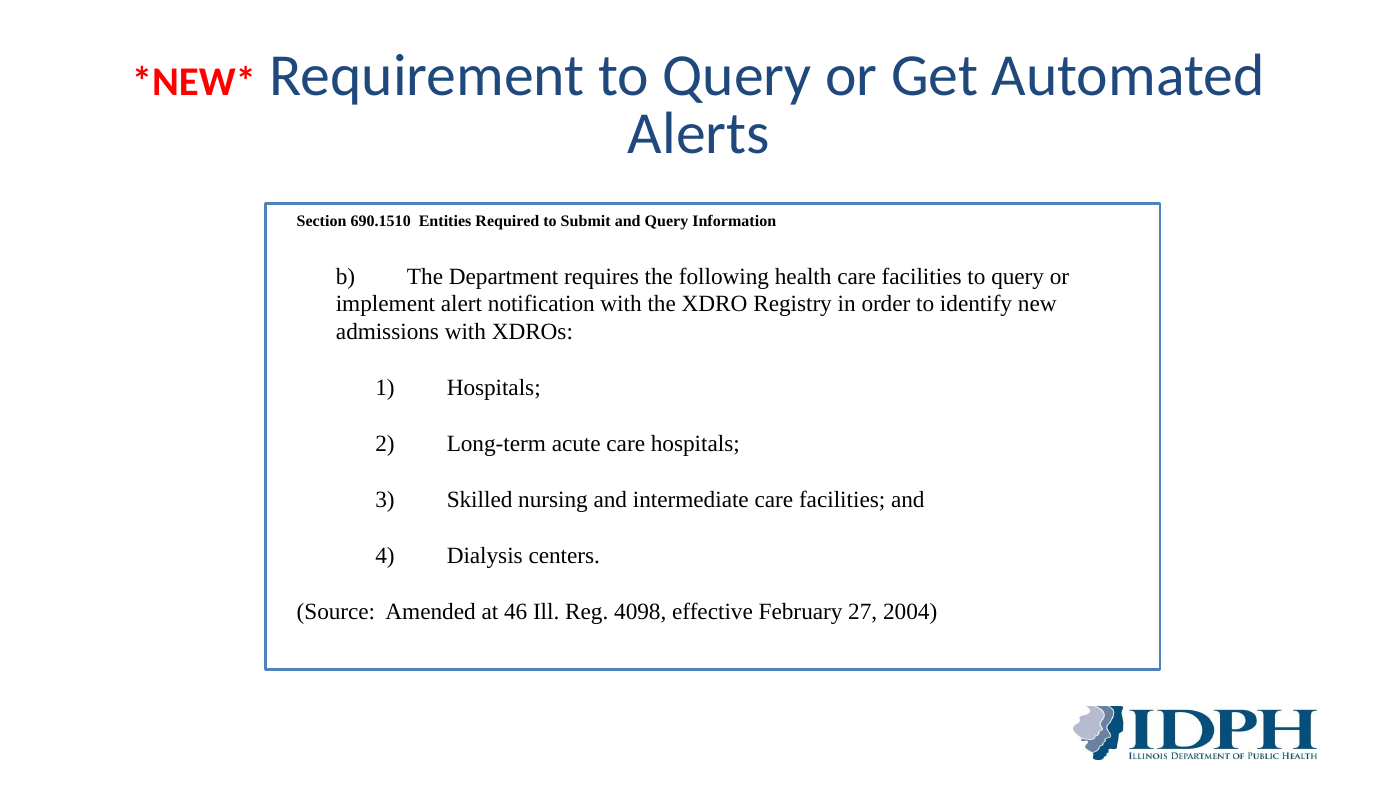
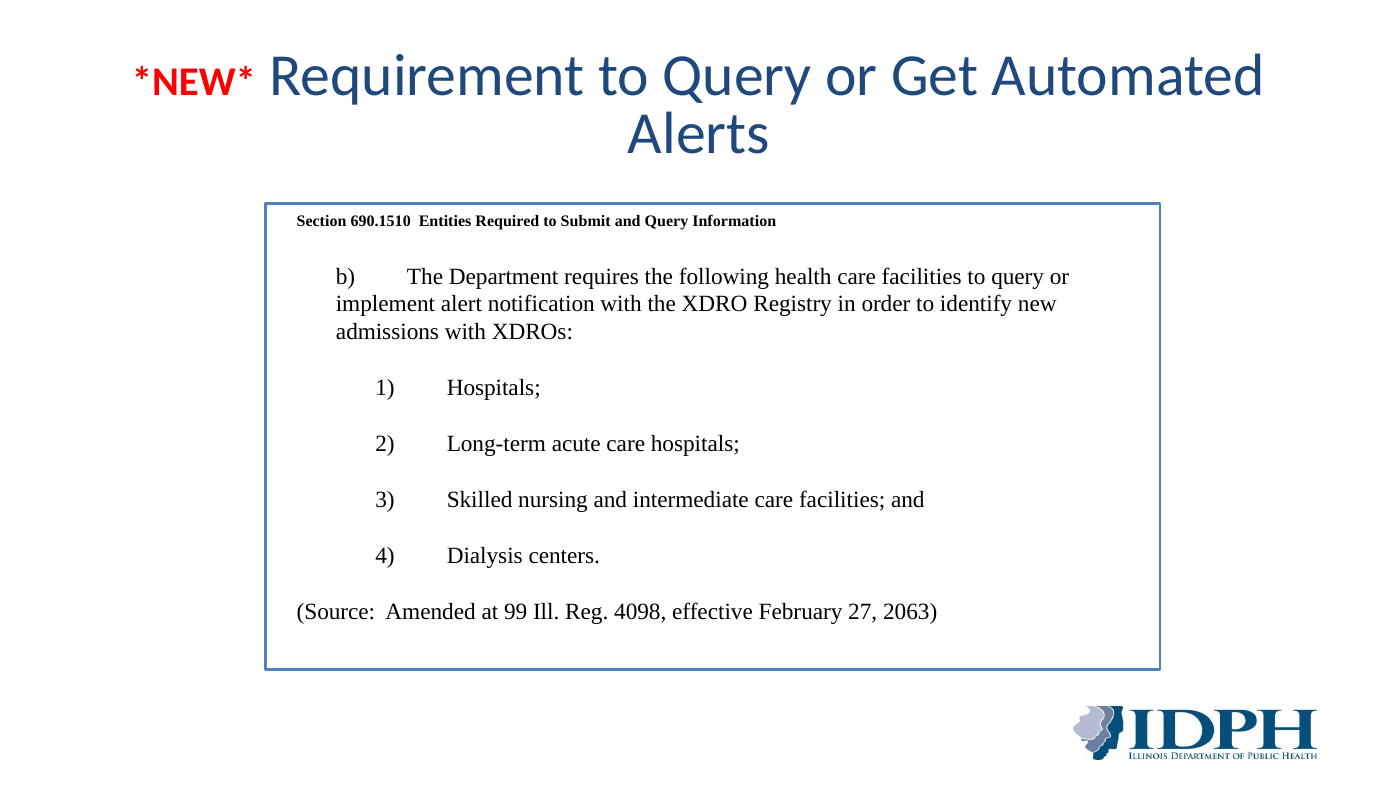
46: 46 -> 99 (516, 612)
2004: 2004 -> 2063 (910, 612)
